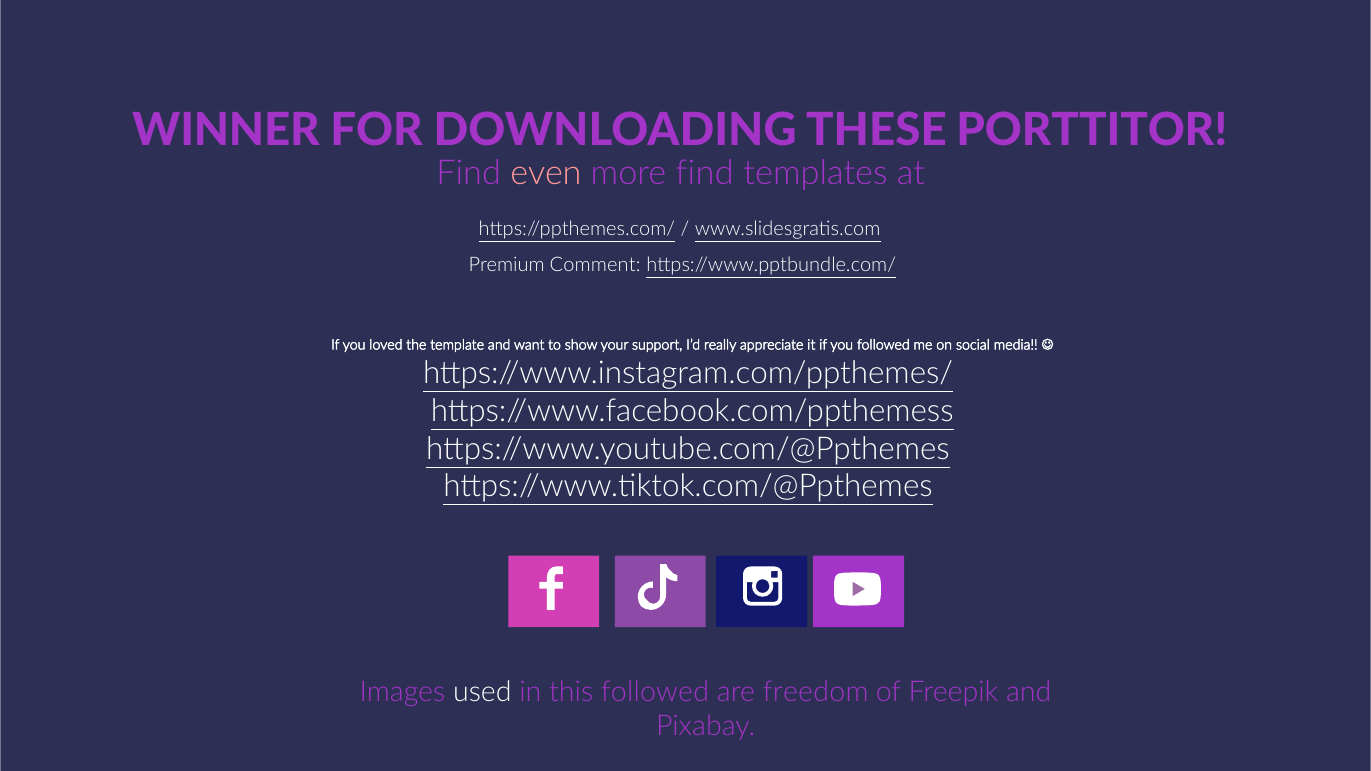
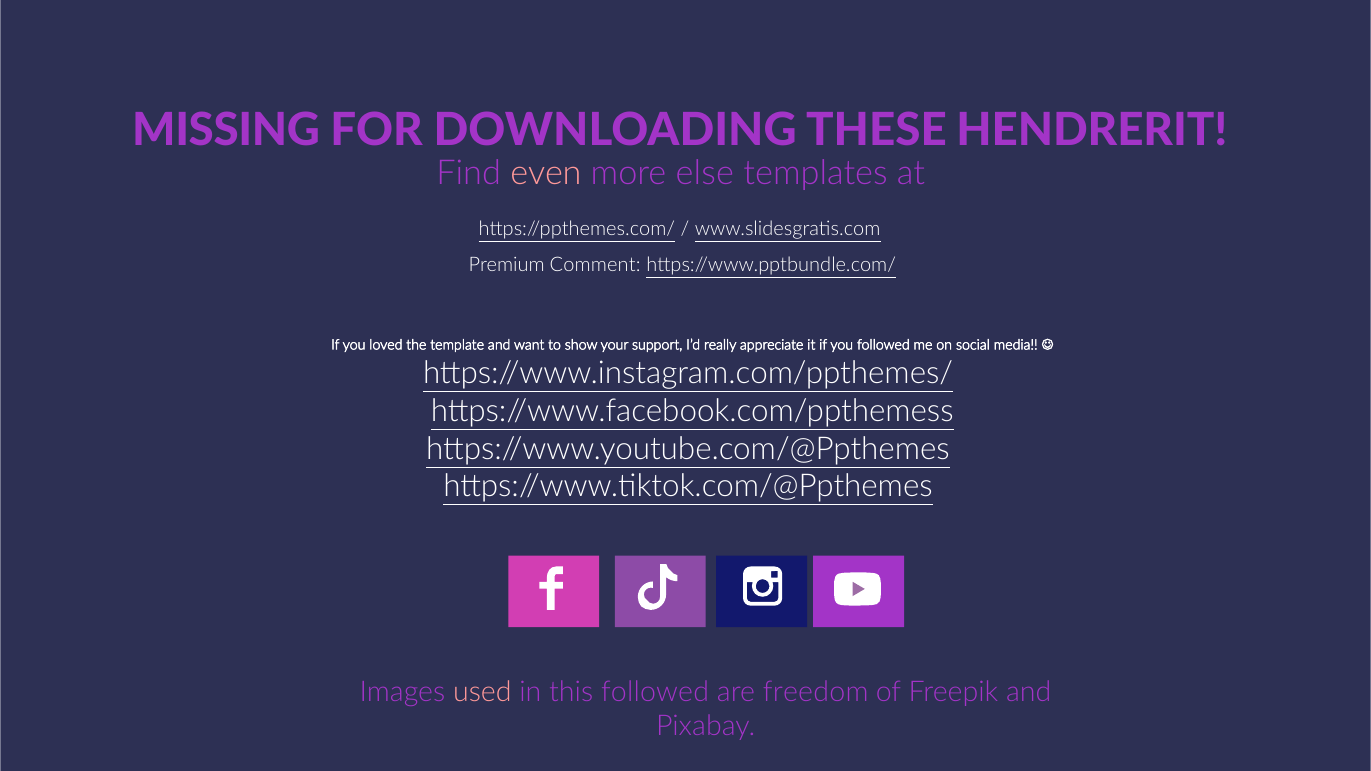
WINNER: WINNER -> MISSING (226, 130)
PORTTITOR: PORTTITOR -> HENDRERIT (1092, 130)
more find: find -> else (705, 173)
used colour: white -> pink (482, 692)
